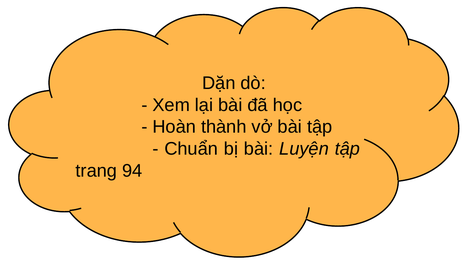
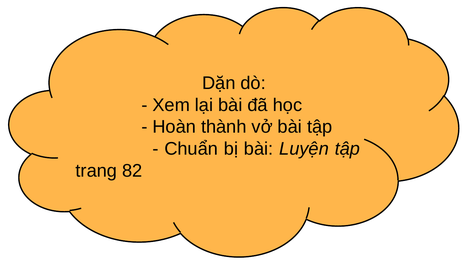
94: 94 -> 82 (132, 171)
